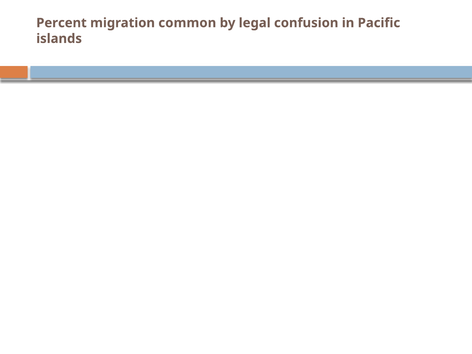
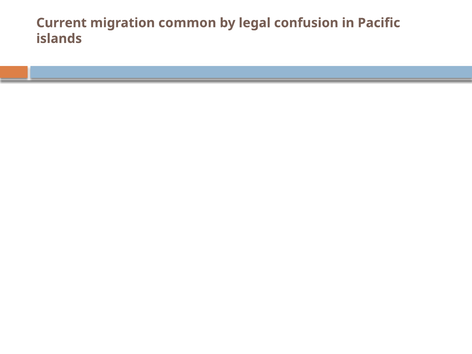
Percent: Percent -> Current (62, 23)
